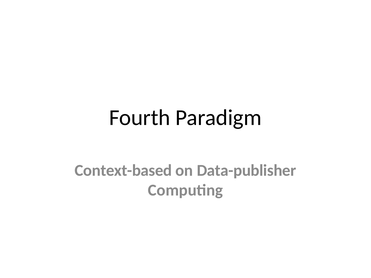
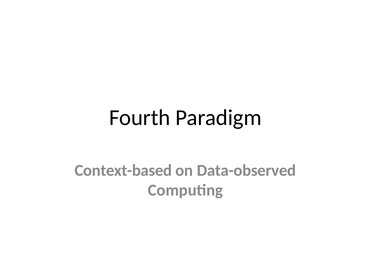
Data-publisher: Data-publisher -> Data-observed (246, 171)
